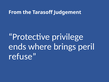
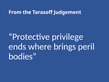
refuse: refuse -> bodies (22, 56)
